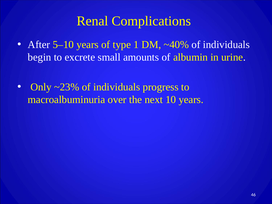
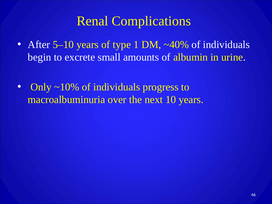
~23%: ~23% -> ~10% (67, 87)
